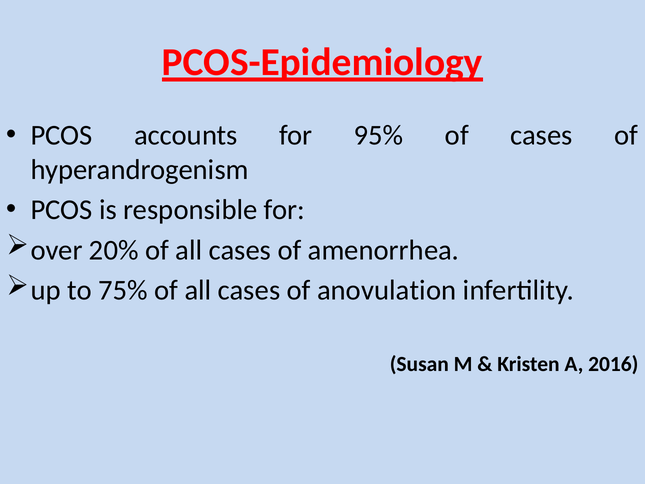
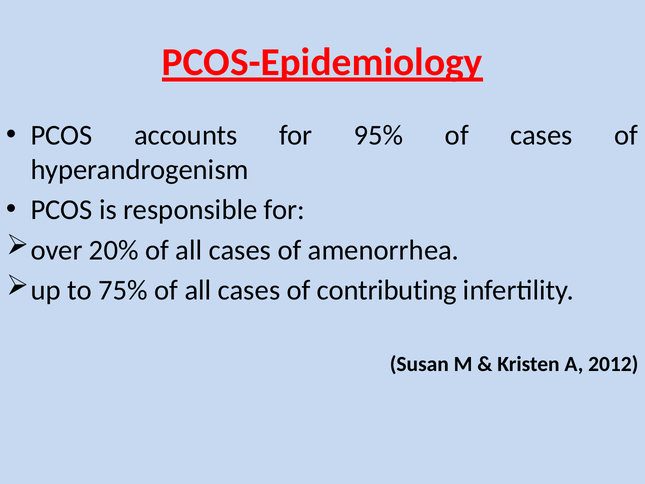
anovulation: anovulation -> contributing (387, 290)
2016: 2016 -> 2012 (613, 364)
